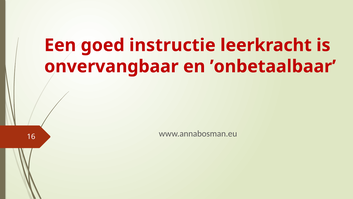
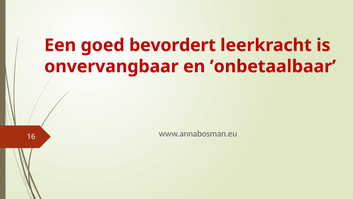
instructie: instructie -> bevordert (173, 45)
